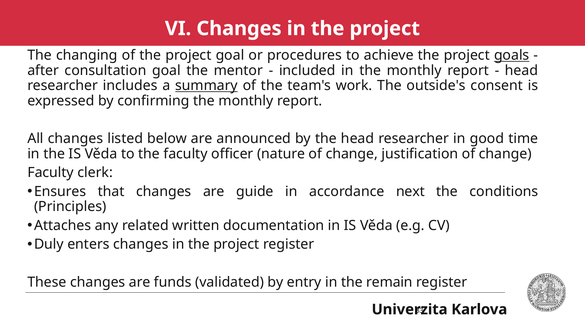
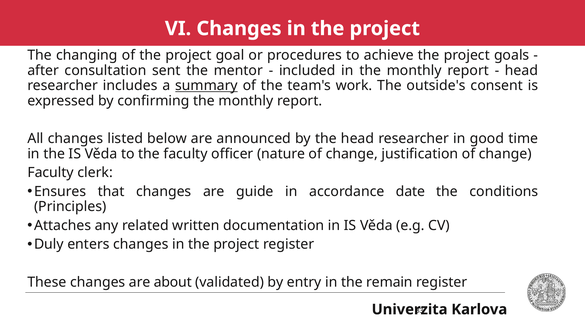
goals underline: present -> none (512, 55)
consultation goal: goal -> sent (166, 71)
next: next -> date (410, 191)
funds: funds -> about (173, 282)
